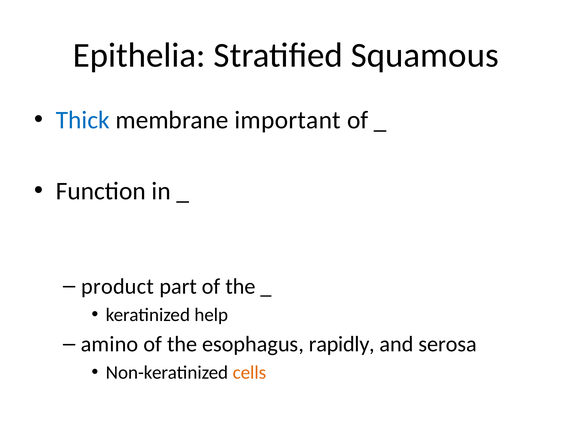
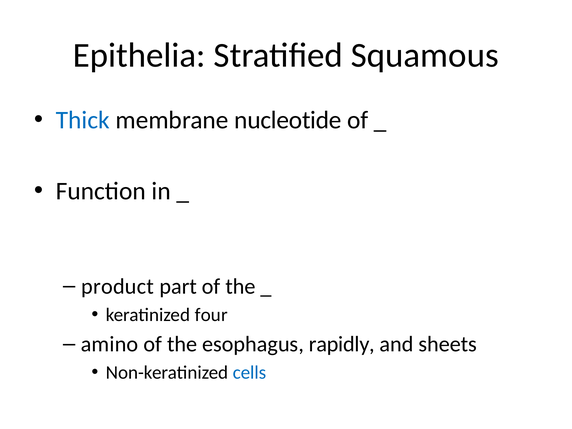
important: important -> nucleotide (288, 120)
help: help -> four (211, 315)
serosa: serosa -> sheets (448, 344)
cells colour: orange -> blue (250, 373)
